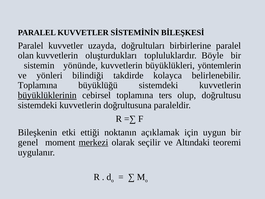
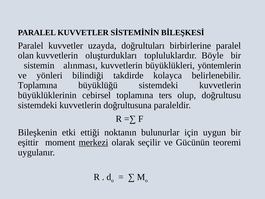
yönünde: yönünde -> alınması (80, 65)
büyüklüklerinin underline: present -> none (47, 95)
açıklamak: açıklamak -> bulunurlar (160, 132)
genel: genel -> eşittir (28, 142)
Altındaki: Altındaki -> Gücünün (193, 142)
